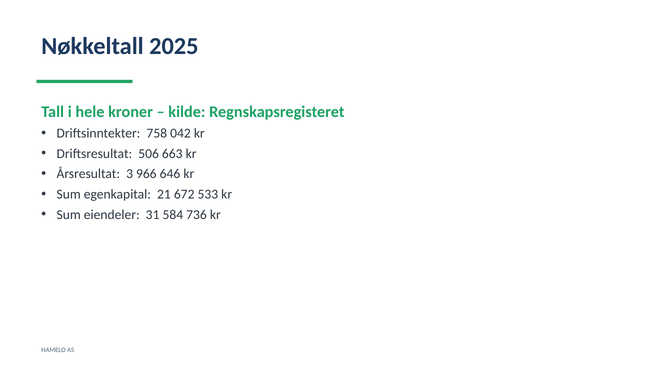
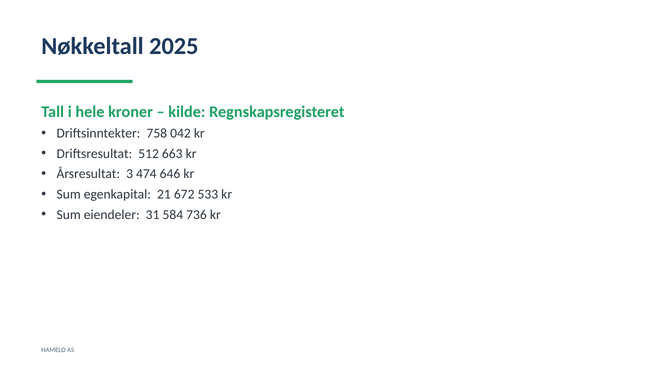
506: 506 -> 512 (149, 154)
966: 966 -> 474 (146, 174)
